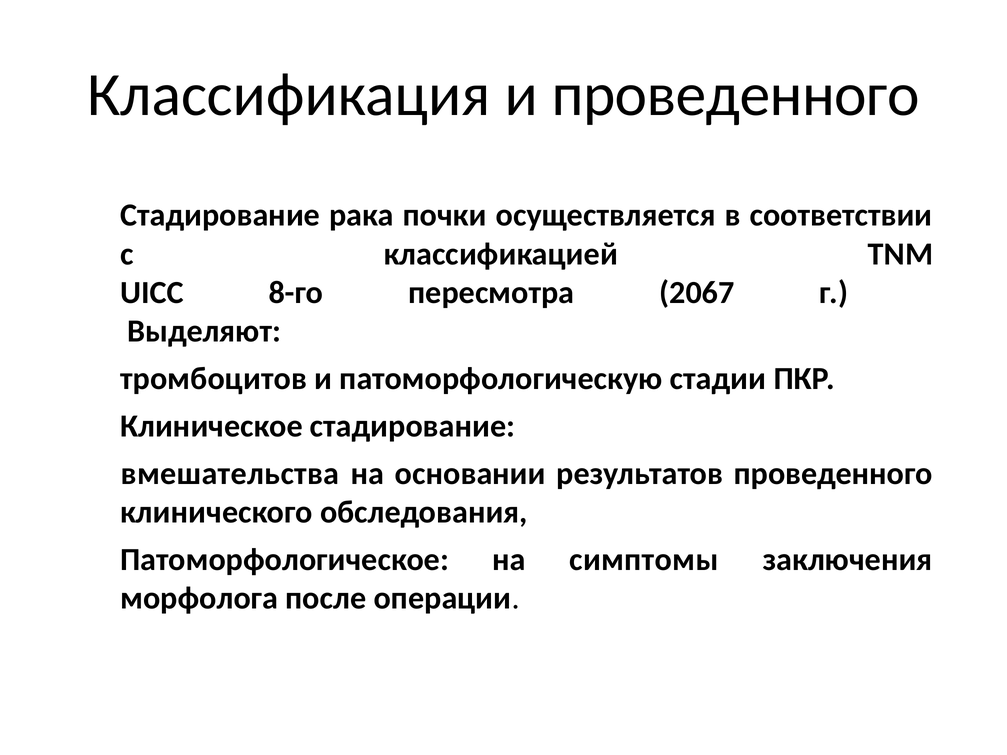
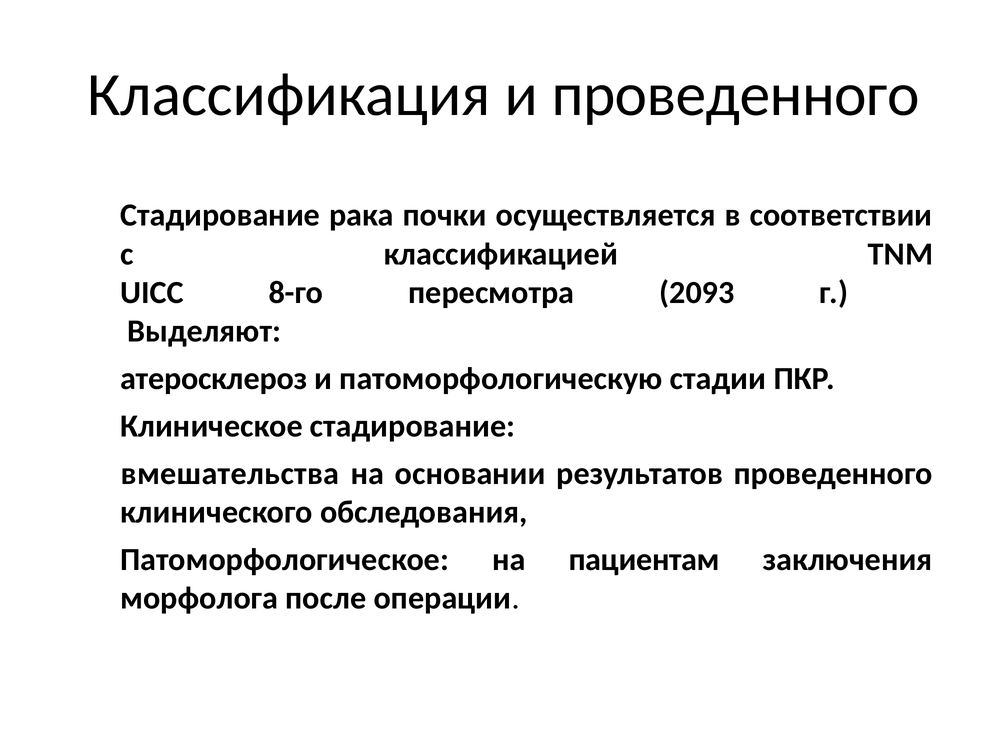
2067: 2067 -> 2093 (697, 293)
тромбоцитов: тромбоцитов -> атеросклероз (214, 379)
симптомы: симптомы -> пациентам (644, 560)
